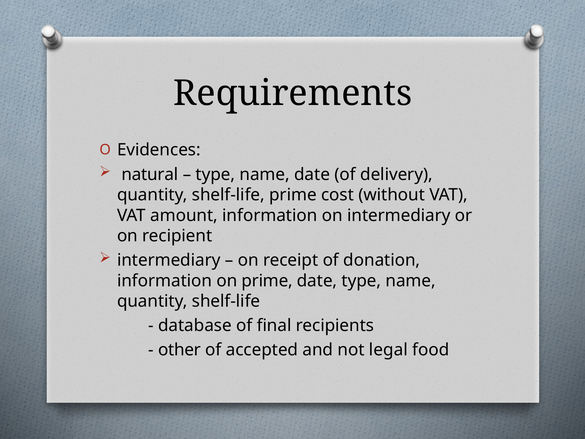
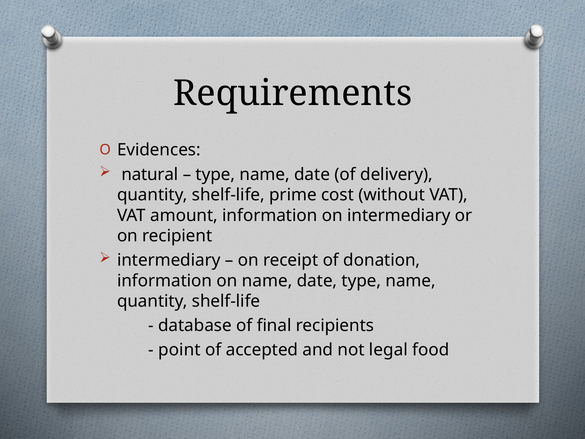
on prime: prime -> name (267, 281)
other: other -> point (179, 350)
